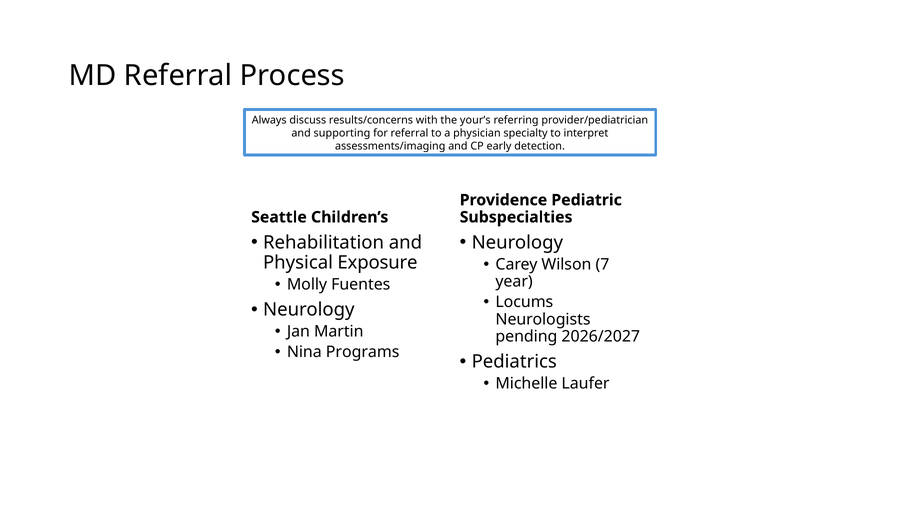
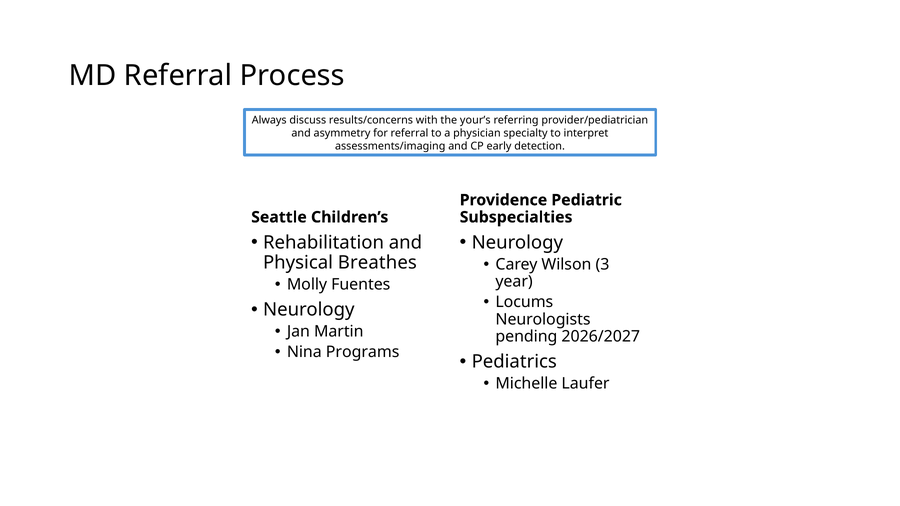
supporting: supporting -> asymmetry (342, 133)
7: 7 -> 3 (602, 265)
Exposure: Exposure -> Breathes (377, 263)
